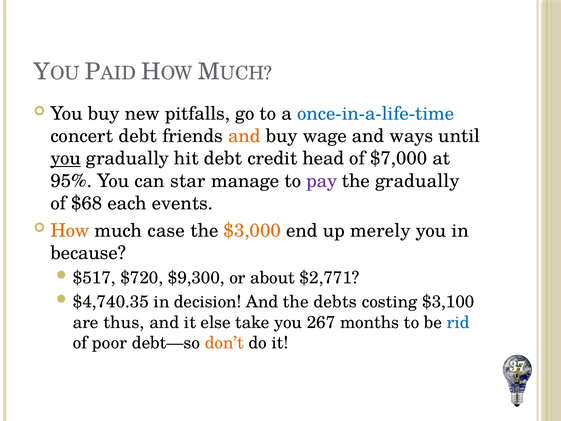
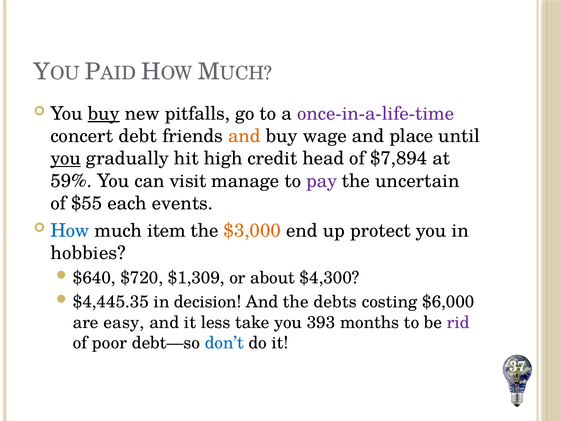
buy underline: none -> present (104, 114)
once-in-a-life-time colour: blue -> purple (376, 114)
ways: ways -> place (411, 136)
hit debt: debt -> high (223, 158)
$7,000: $7,000 -> $7,894 (399, 158)
95%: 95% -> 59% (71, 181)
star: star -> visit (188, 181)
the gradually: gradually -> uncertain (417, 181)
$68: $68 -> $55 (87, 203)
How colour: orange -> blue (70, 230)
case: case -> item (166, 230)
merely: merely -> protect (380, 230)
because: because -> hobbies (88, 253)
$517: $517 -> $640 (94, 278)
$9,300: $9,300 -> $1,309 (196, 278)
$2,771: $2,771 -> $4,300 (330, 278)
$4,740.35: $4,740.35 -> $4,445.35 (111, 302)
$3,100: $3,100 -> $6,000 (448, 302)
thus: thus -> easy (124, 322)
else: else -> less (216, 322)
267: 267 -> 393 (321, 322)
rid colour: blue -> purple (458, 322)
don’t colour: orange -> blue (224, 343)
